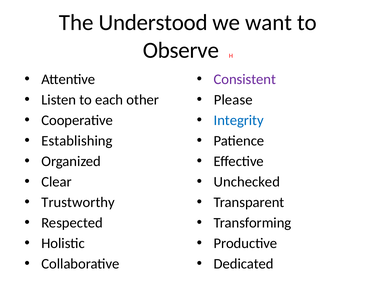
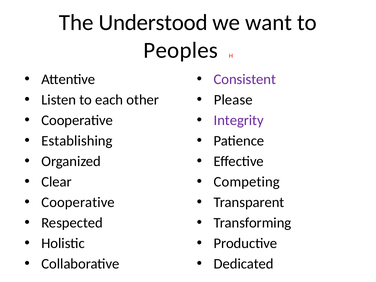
Observe: Observe -> Peoples (181, 50)
Integrity colour: blue -> purple (239, 120)
Unchecked: Unchecked -> Competing (247, 182)
Trustworthy: Trustworthy -> Cooperative (78, 202)
